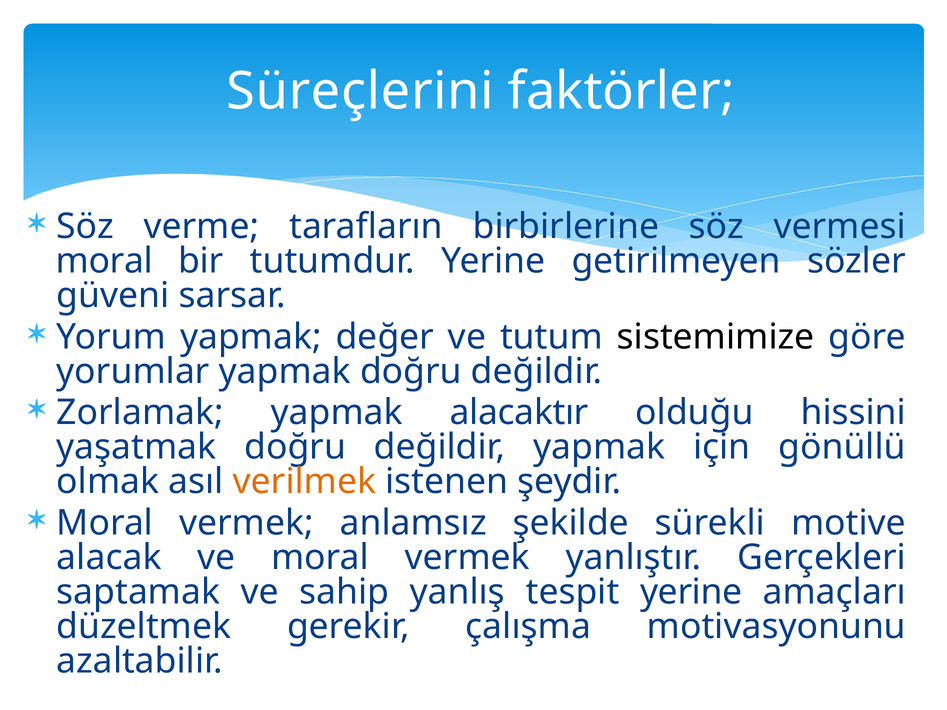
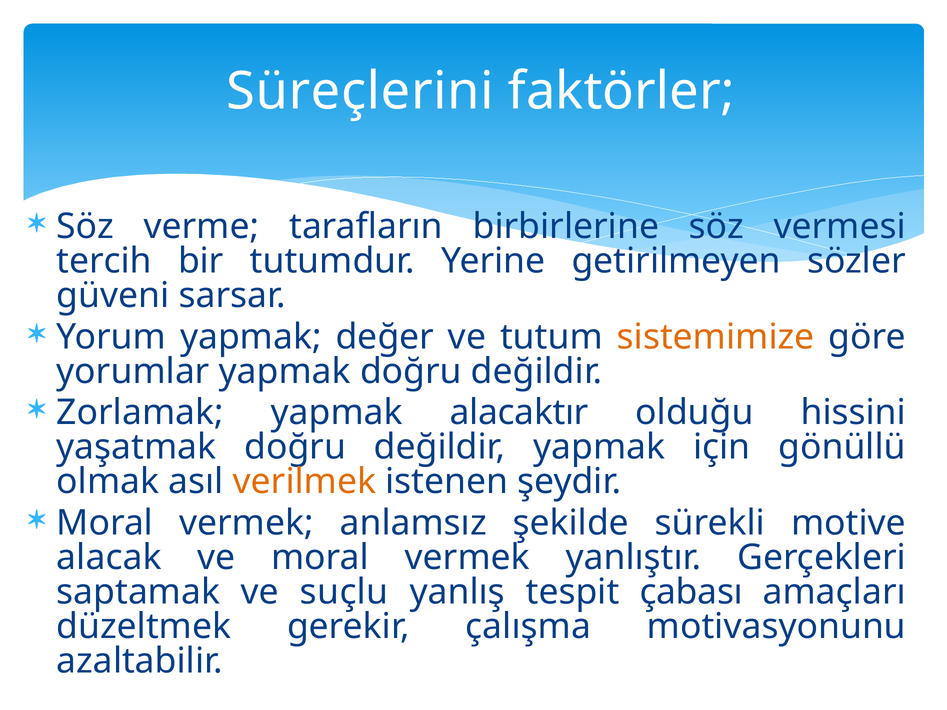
moral: moral -> tercih (104, 261)
sistemimize colour: black -> orange (716, 337)
sahip: sahip -> suçlu (344, 592)
tespit yerine: yerine -> çabası (691, 592)
